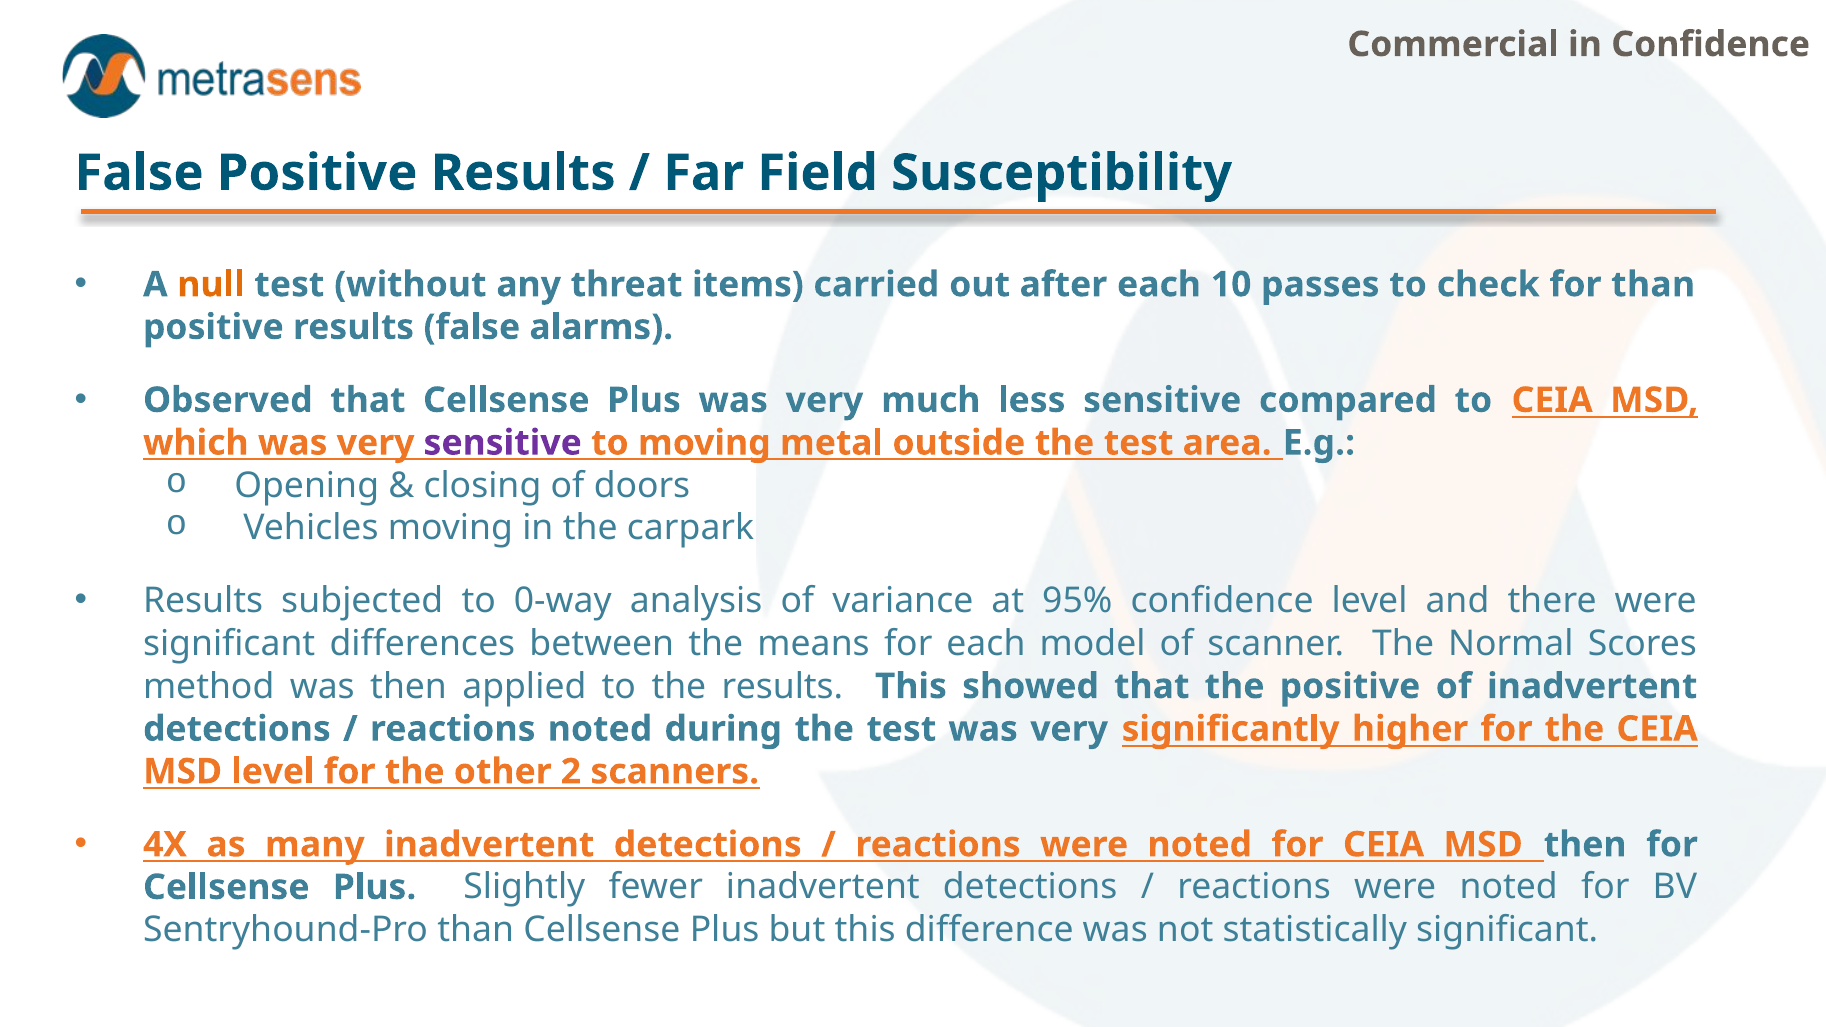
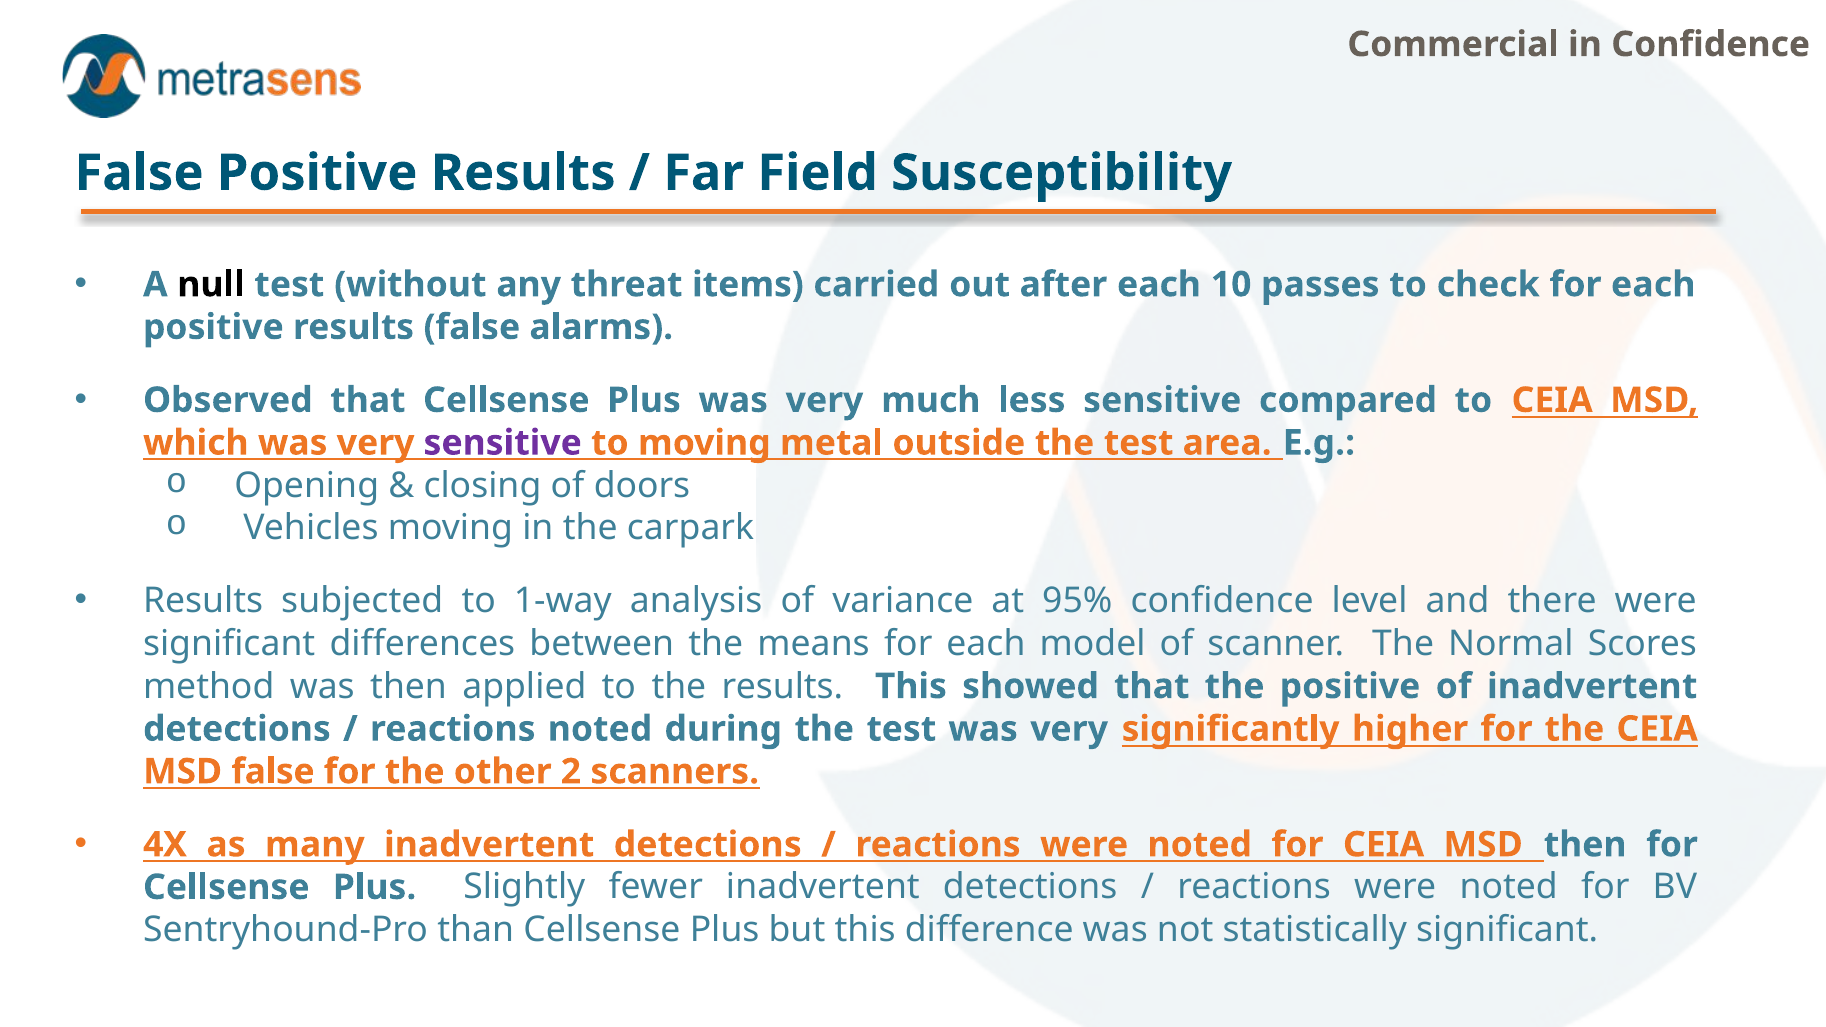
null colour: orange -> black (211, 285)
check for than: than -> each (1653, 285)
0-way: 0-way -> 1-way (563, 601)
MSD level: level -> false (273, 772)
